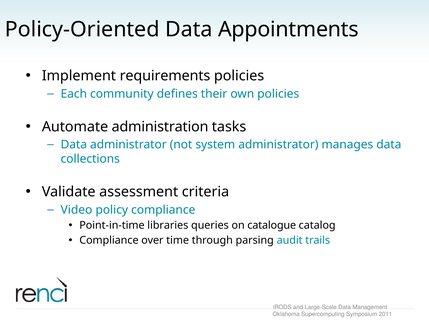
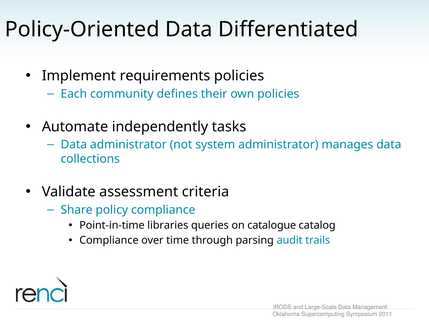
Appointments: Appointments -> Differentiated (288, 30)
administration: administration -> independently (160, 127)
Video: Video -> Share (77, 210)
